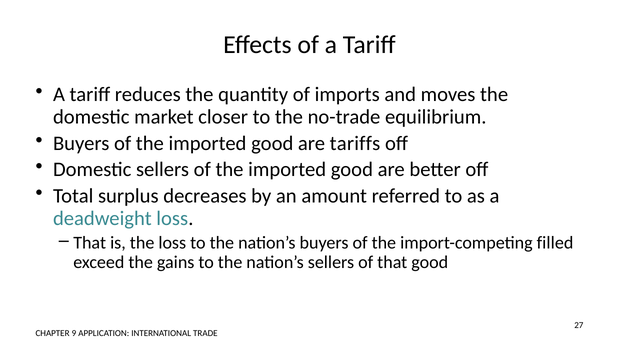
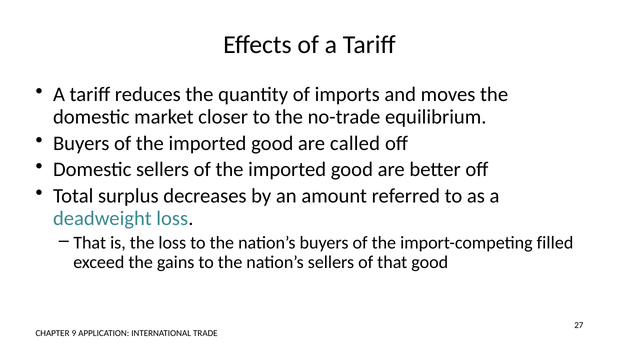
tariffs: tariffs -> called (355, 143)
